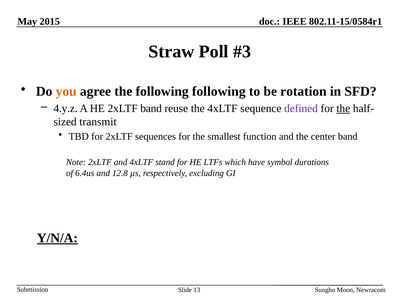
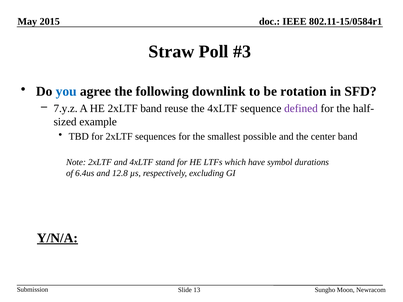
you colour: orange -> blue (66, 92)
following following: following -> downlink (219, 92)
4.y.z: 4.y.z -> 7.y.z (66, 108)
the underline: present -> none (343, 108)
transmit: transmit -> example (98, 122)
function: function -> possible (260, 137)
